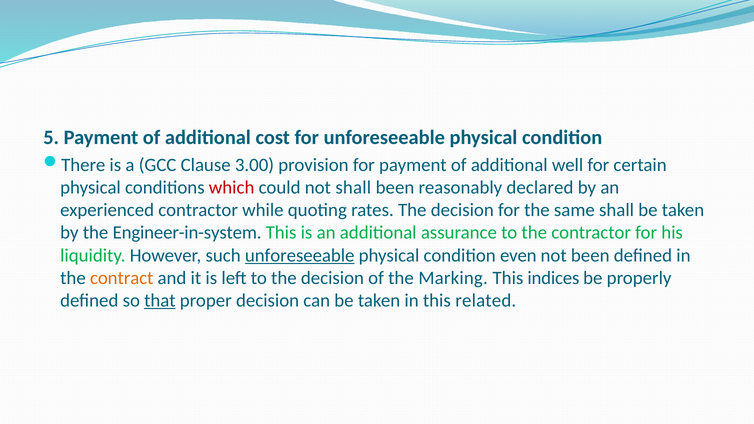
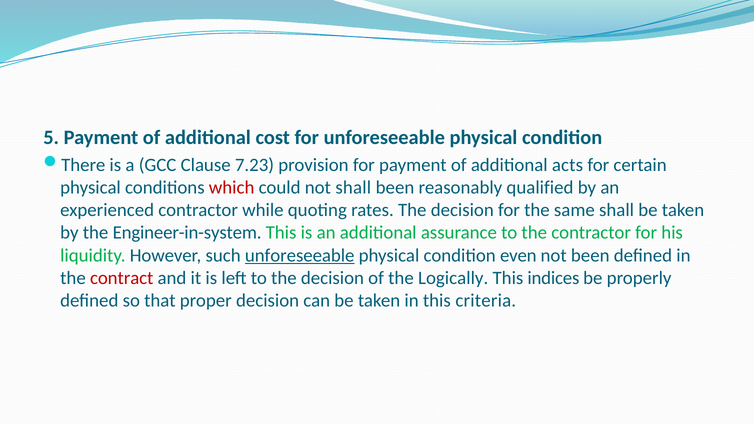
3.00: 3.00 -> 7.23 (254, 165)
well: well -> acts (567, 165)
declared: declared -> qualified (540, 188)
contract colour: orange -> red (122, 278)
Marking: Marking -> Logically (453, 278)
that underline: present -> none (160, 301)
related: related -> criteria (486, 301)
